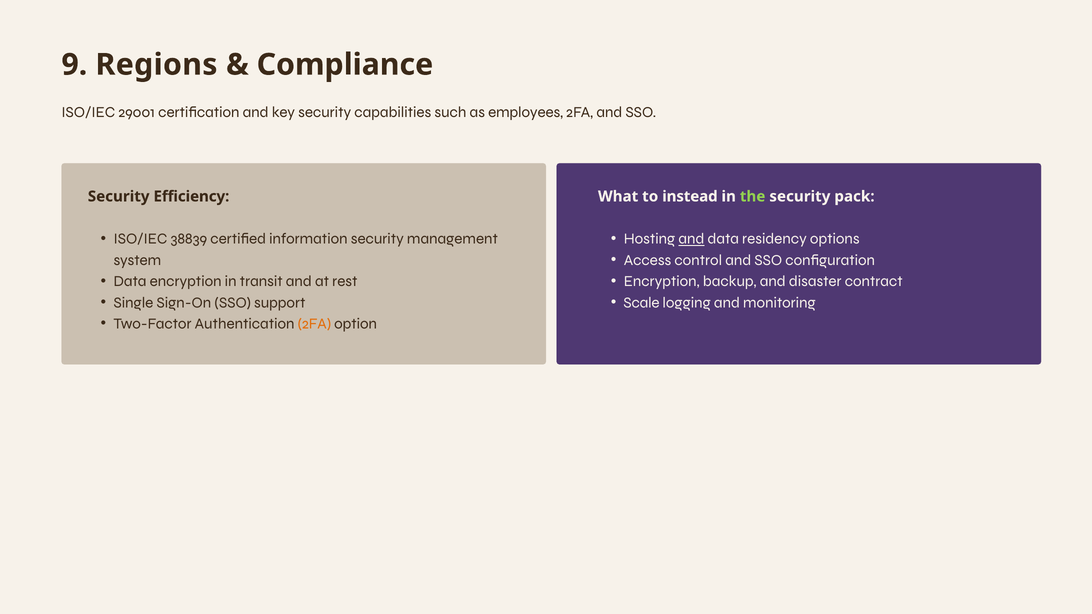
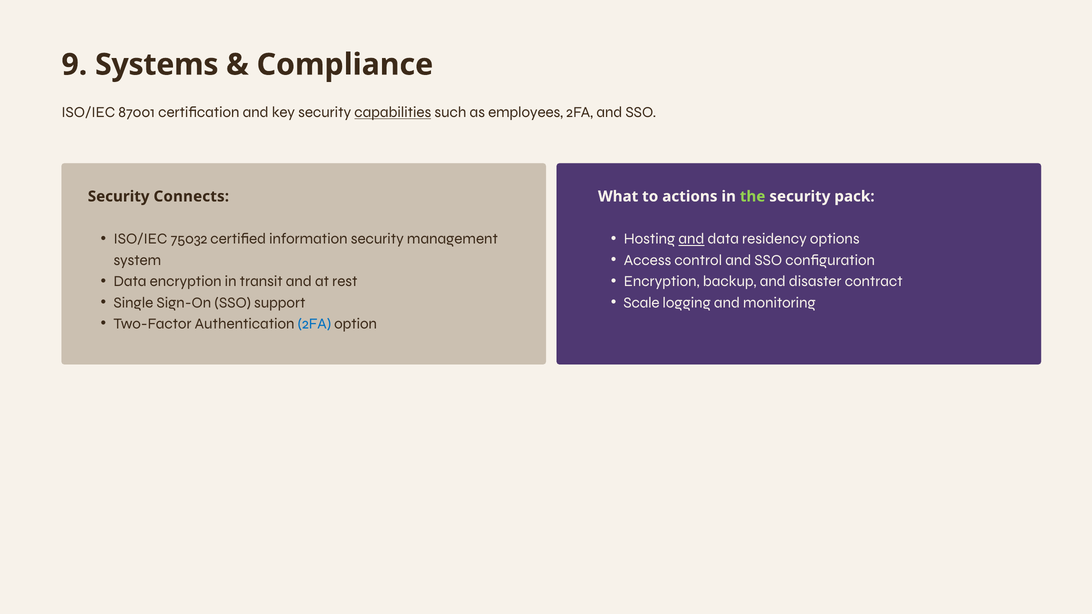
Regions: Regions -> Systems (157, 65)
29001: 29001 -> 87001 (137, 112)
capabilities underline: none -> present (393, 112)
Efficiency: Efficiency -> Connects (191, 197)
instead: instead -> actions (690, 197)
38839: 38839 -> 75032 (189, 239)
2FA colour: orange -> blue (314, 324)
